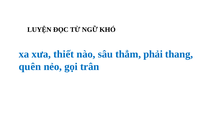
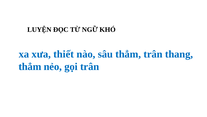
thẳm phải: phải -> trân (153, 54)
quên: quên -> thẳm (30, 66)
